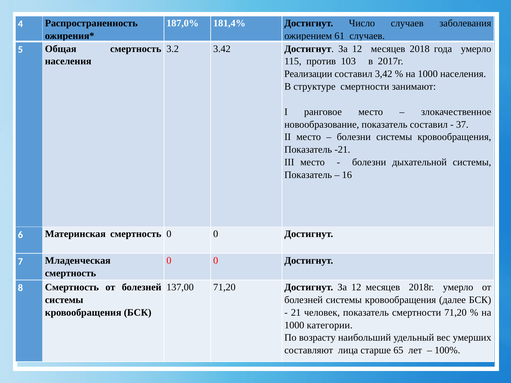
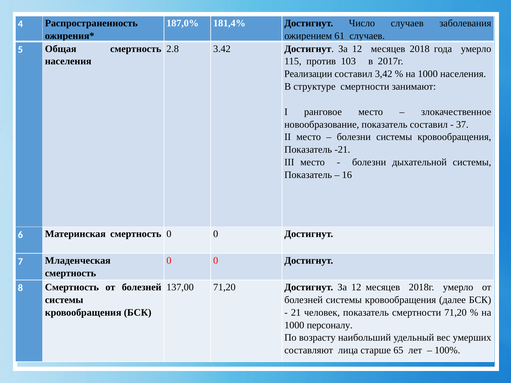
3.2: 3.2 -> 2.8 (173, 49)
категории: категории -> персоналу (330, 325)
